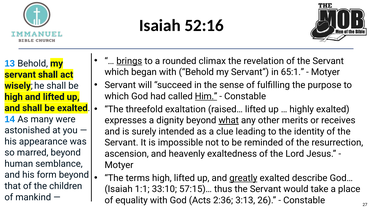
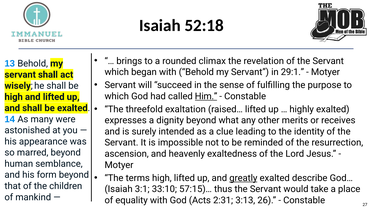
52:16: 52:16 -> 52:18 (204, 26)
brings underline: present -> none (129, 61)
65:1: 65:1 -> 29:1 (292, 72)
what underline: present -> none (229, 121)
1:1: 1:1 -> 3:1 (142, 189)
2:36: 2:36 -> 2:31 (223, 200)
